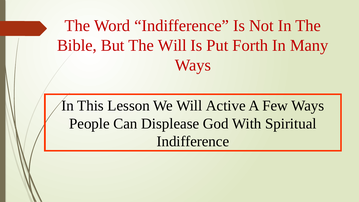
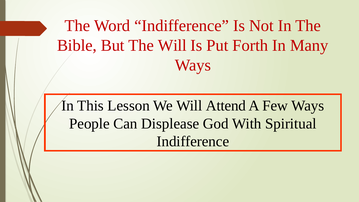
Active: Active -> Attend (226, 106)
